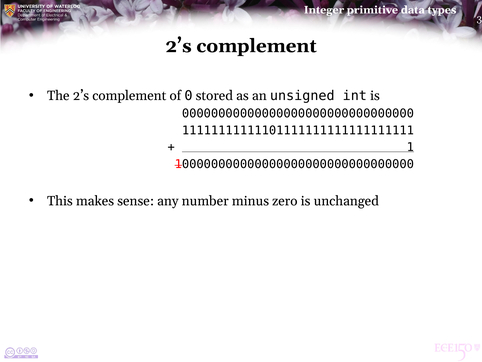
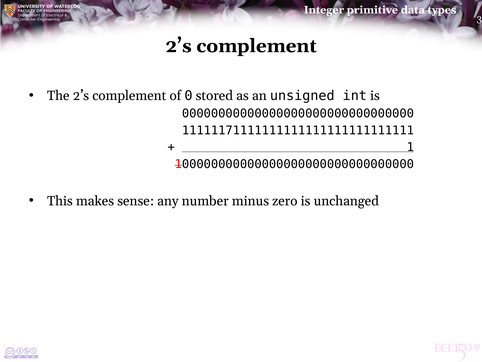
11111111111101111111111111111111: 11111111111101111111111111111111 -> 11111171111111111111111111111111 (298, 130)
